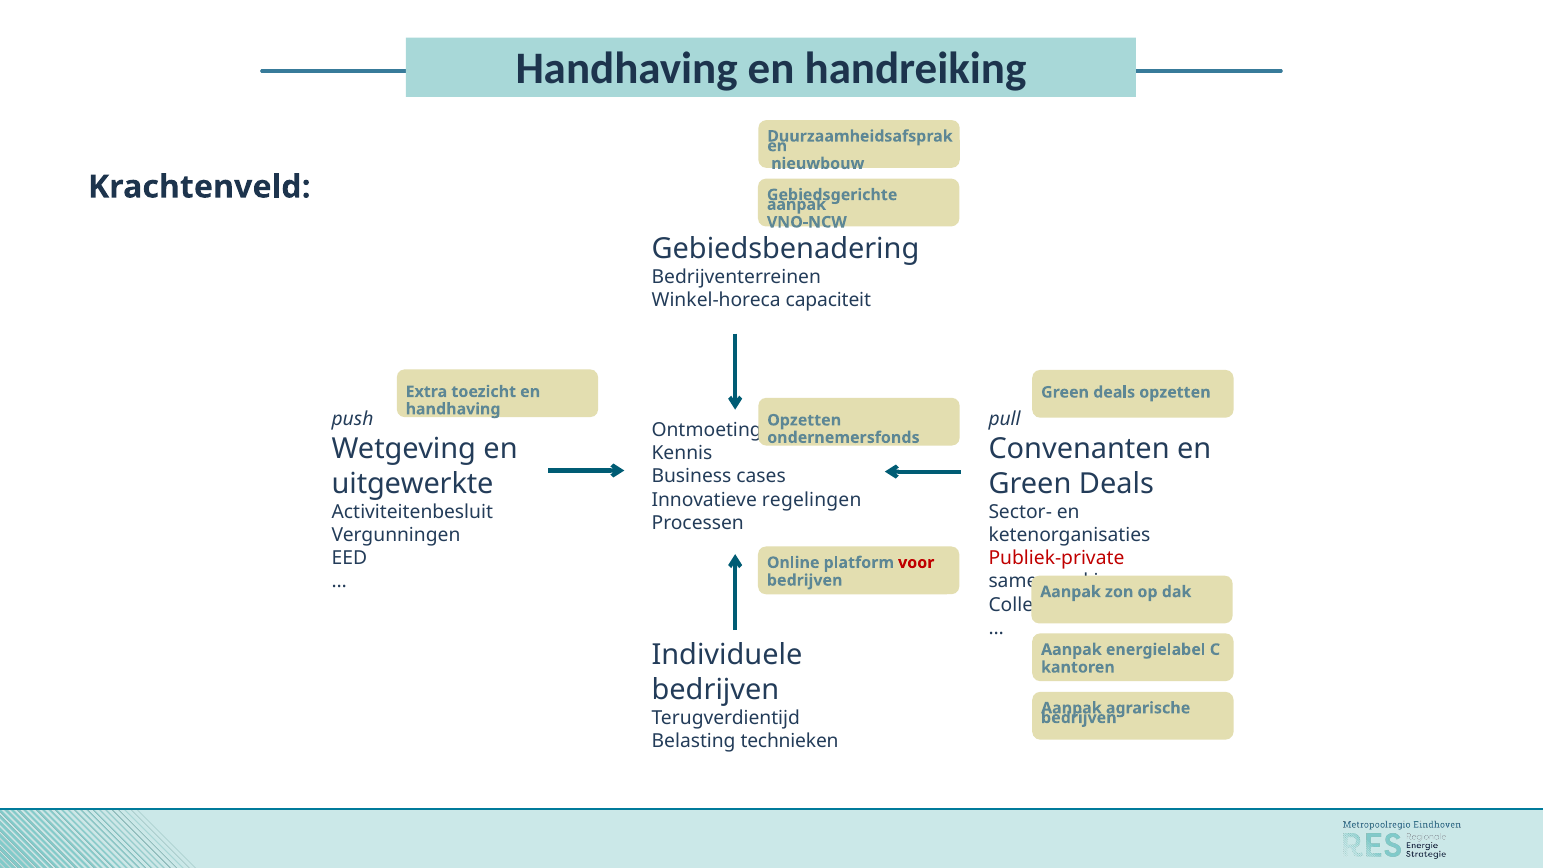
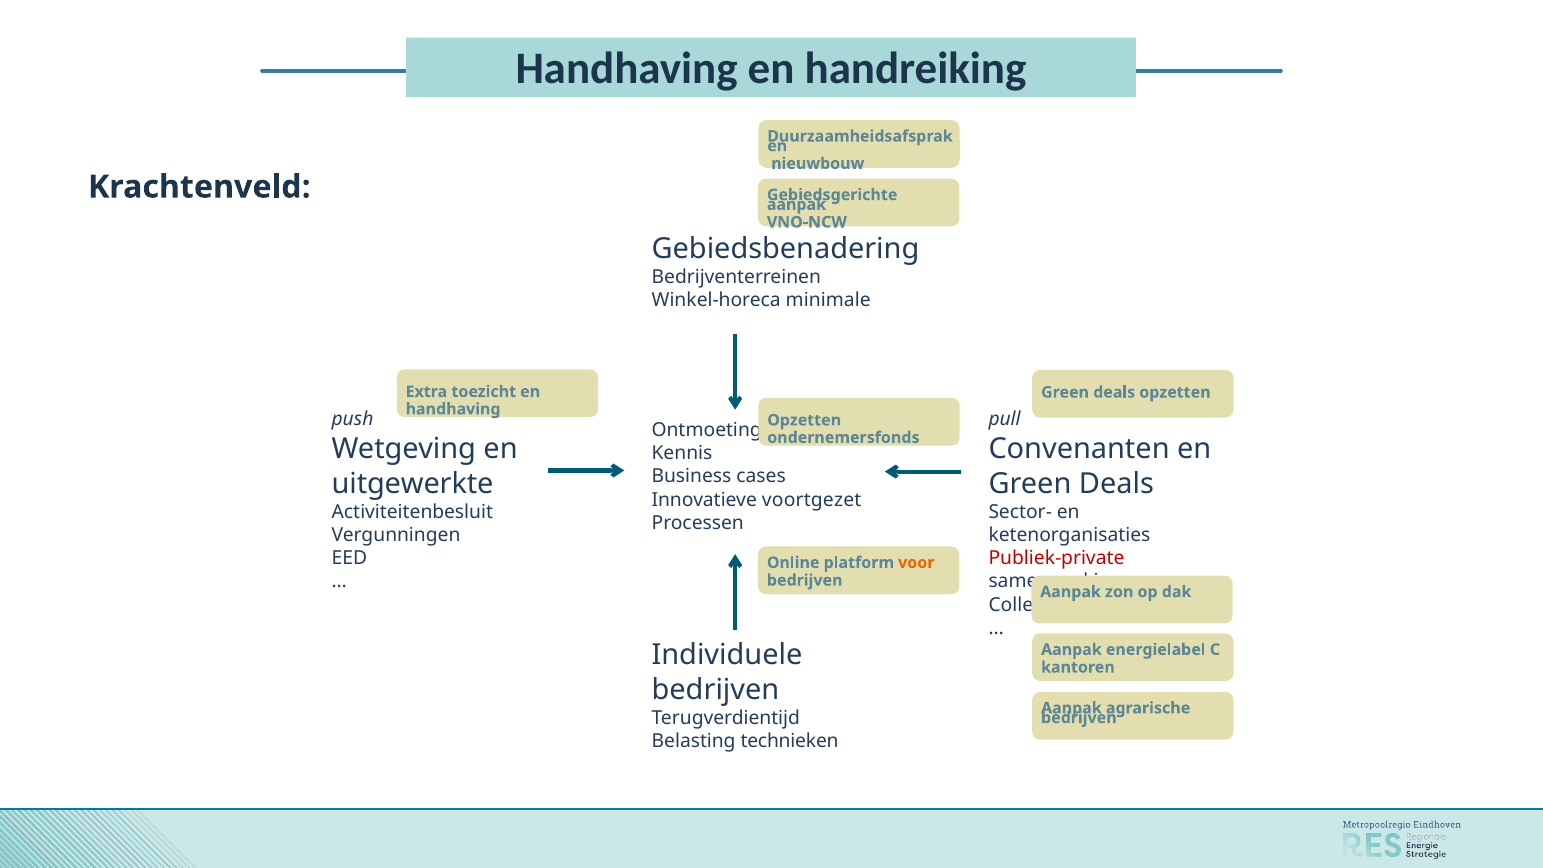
capaciteit: capaciteit -> minimale (828, 300)
regelingen: regelingen -> voortgezet (812, 500)
voor colour: red -> orange (916, 563)
